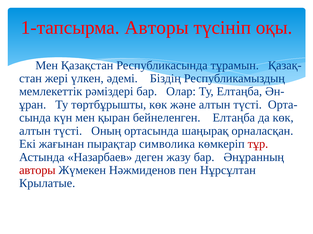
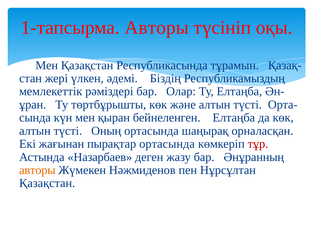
пырақтар символика: символика -> ортасында (167, 144)
авторы colour: red -> orange (37, 171)
Крылатые: Крылатые -> Қазақстан (47, 184)
